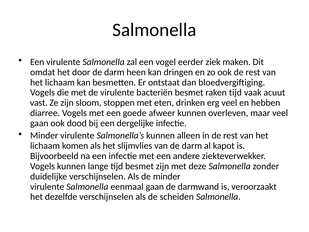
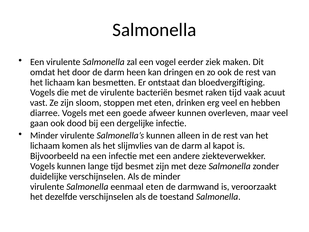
eenmaal gaan: gaan -> eten (155, 186)
scheiden: scheiden -> toestand (177, 197)
